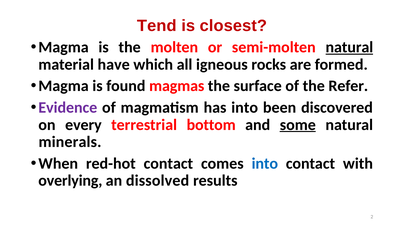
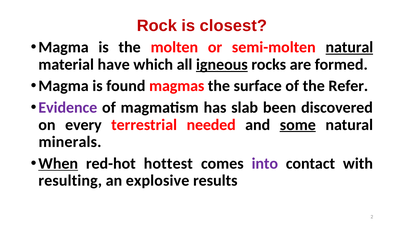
Tend: Tend -> Rock (157, 26)
igneous underline: none -> present (222, 65)
has into: into -> slab (245, 108)
bottom: bottom -> needed (211, 125)
When underline: none -> present (58, 164)
red-hot contact: contact -> hottest (168, 164)
into colour: blue -> purple (265, 164)
overlying: overlying -> resulting (70, 181)
dissolved: dissolved -> explosive (158, 181)
